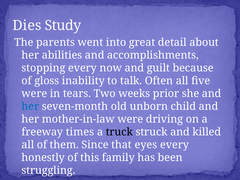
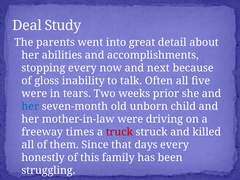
Dies: Dies -> Deal (27, 25)
guilt: guilt -> next (158, 68)
truck colour: black -> red (119, 132)
eyes: eyes -> days (146, 145)
